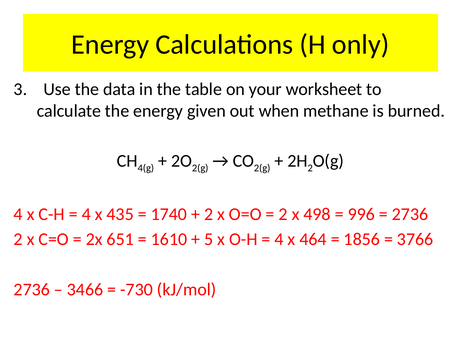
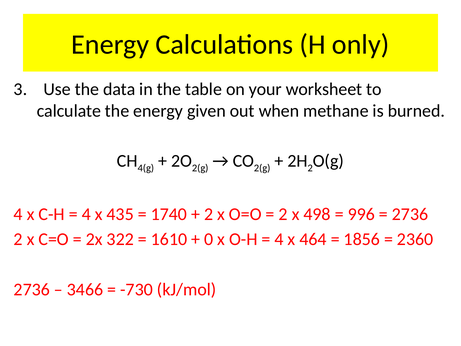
651: 651 -> 322 (120, 239)
5: 5 -> 0 (209, 239)
3766: 3766 -> 2360 (415, 239)
